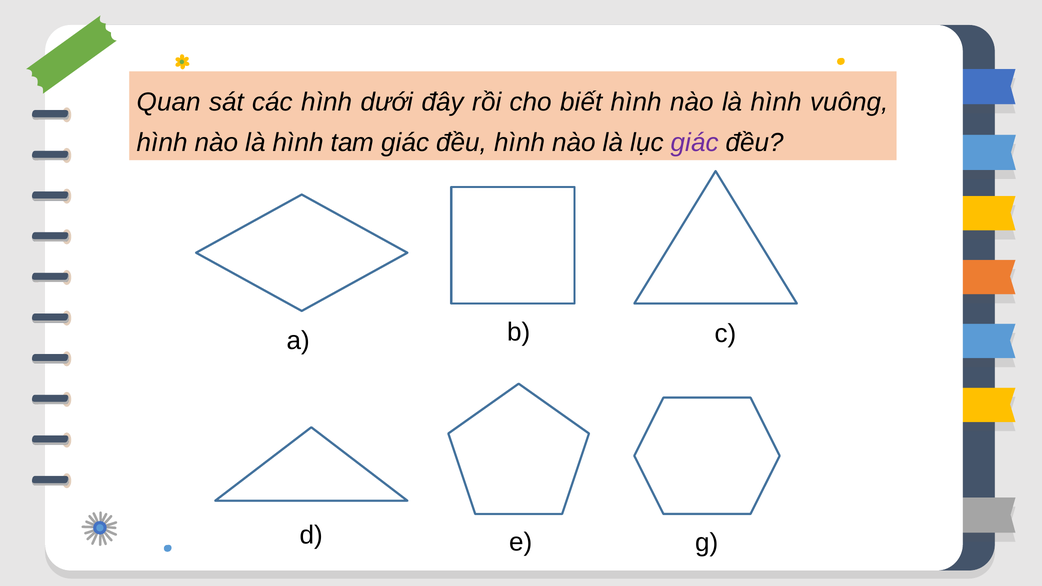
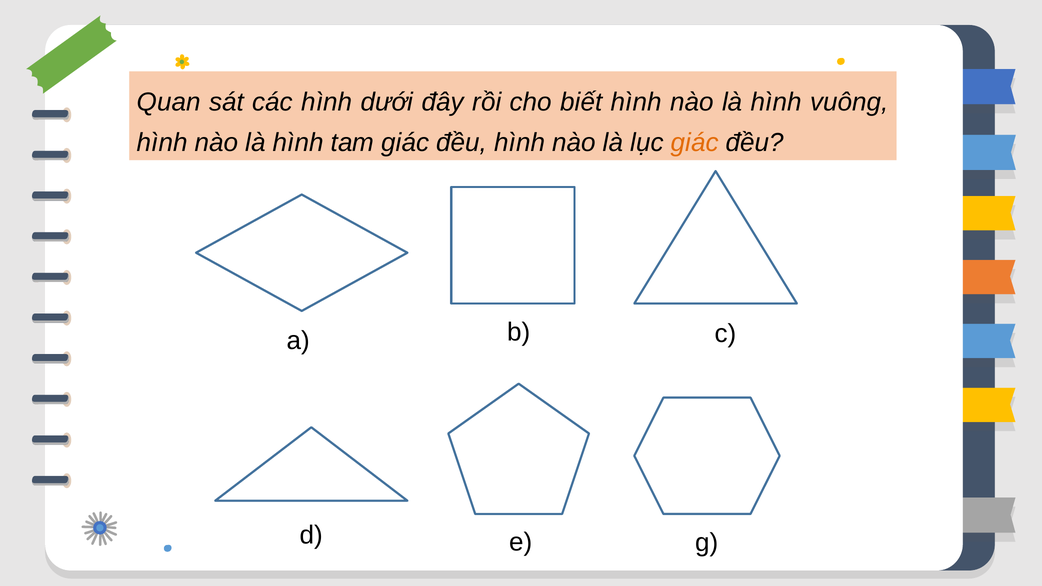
giác colour: purple -> orange (695, 143)
